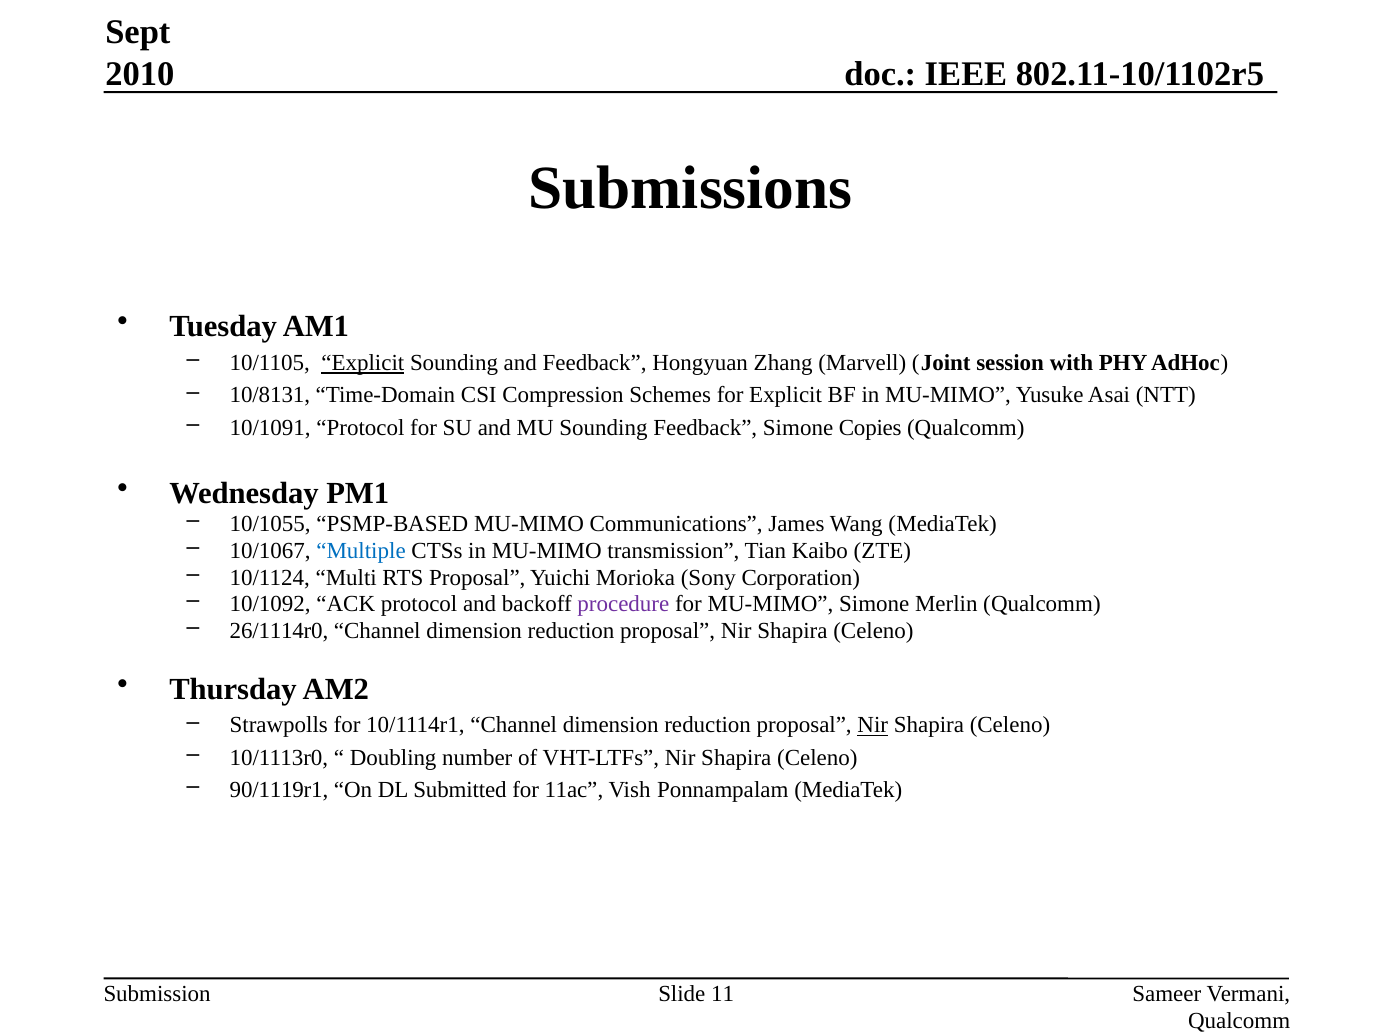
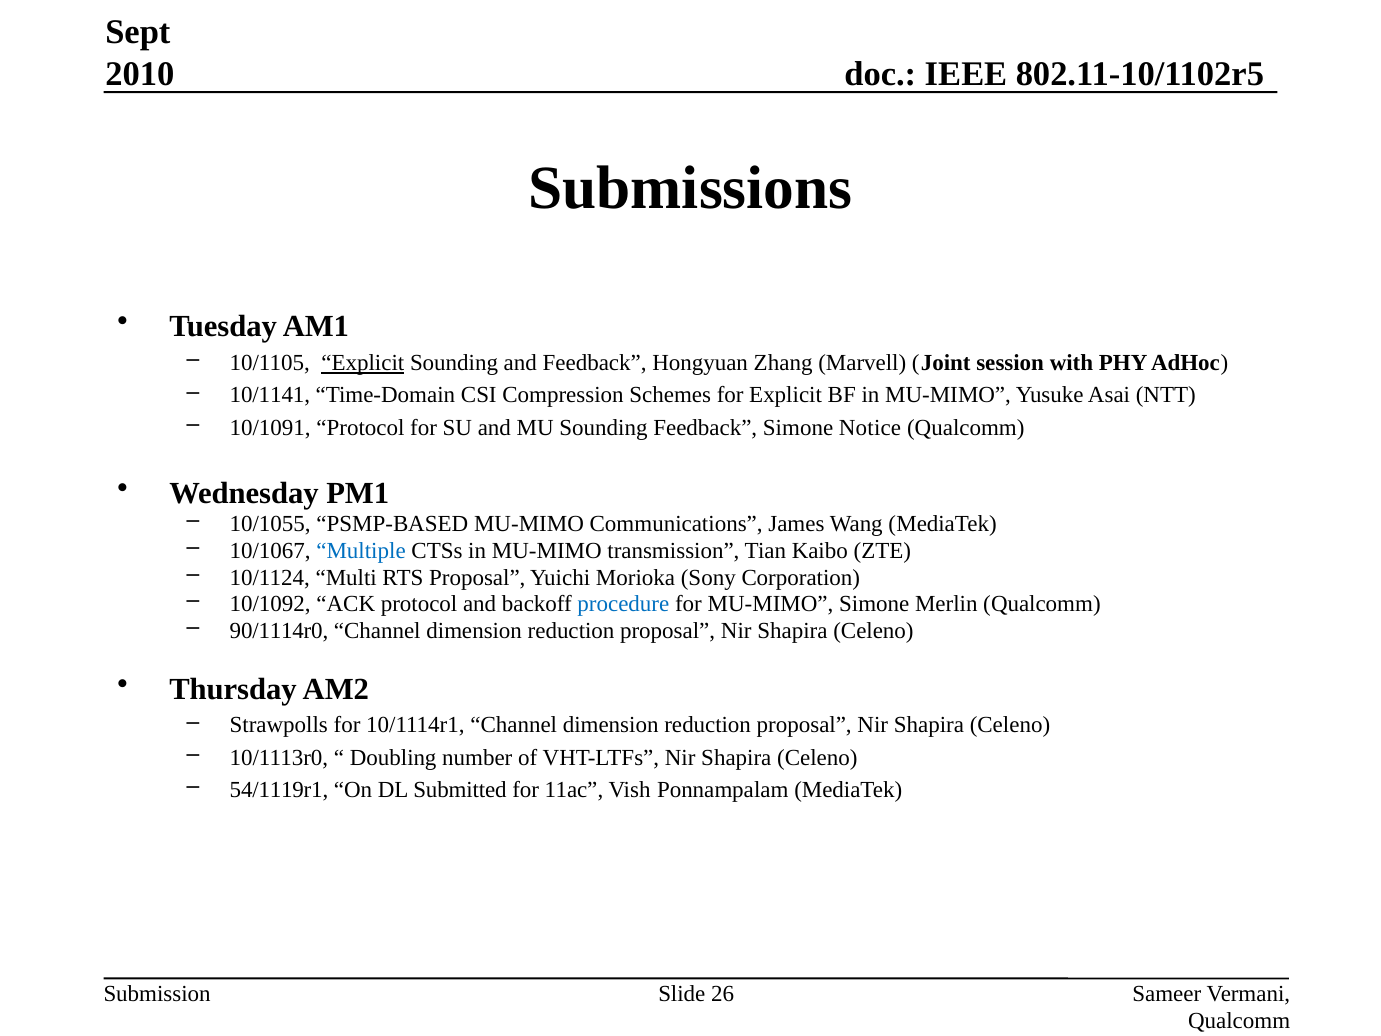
10/8131: 10/8131 -> 10/1141 (270, 395)
Copies: Copies -> Notice (870, 427)
procedure colour: purple -> blue (623, 604)
26/1114r0: 26/1114r0 -> 90/1114r0 (279, 631)
Nir underline: present -> none (873, 725)
90/1119r1: 90/1119r1 -> 54/1119r1 (279, 790)
11: 11 -> 26 (723, 993)
